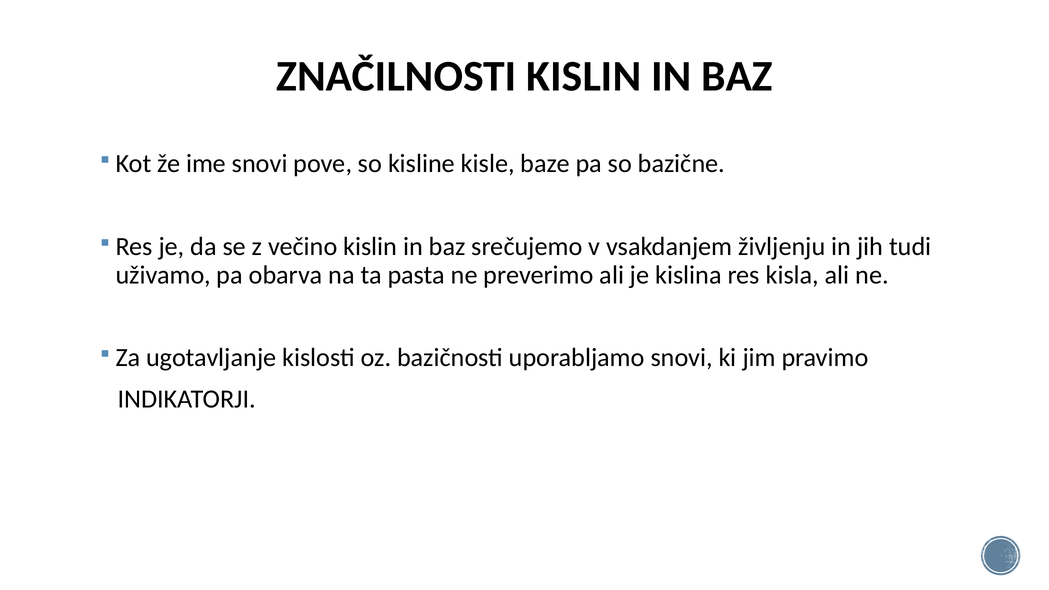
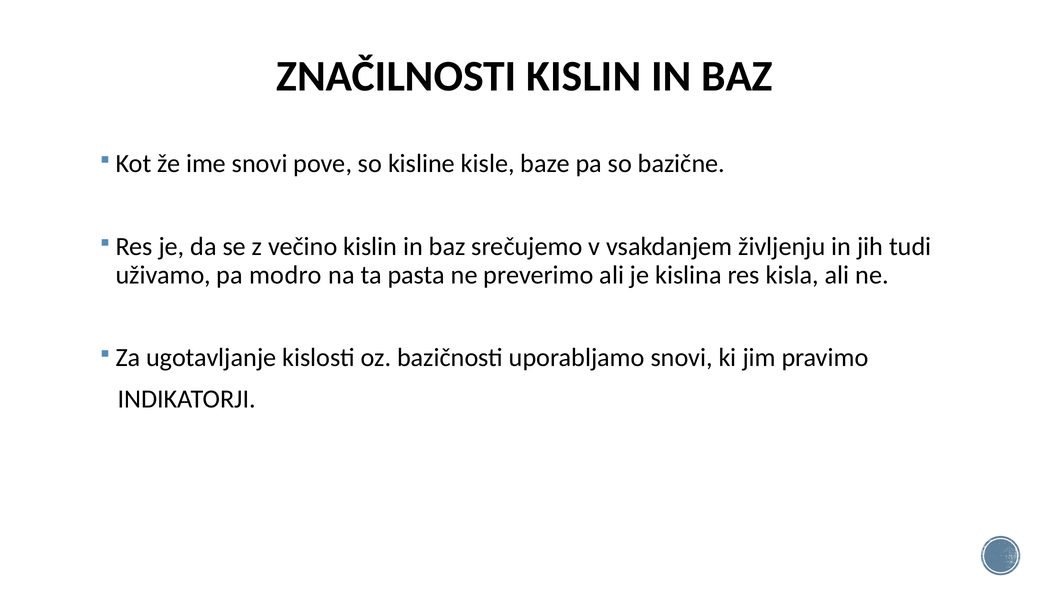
obarva: obarva -> modro (286, 275)
